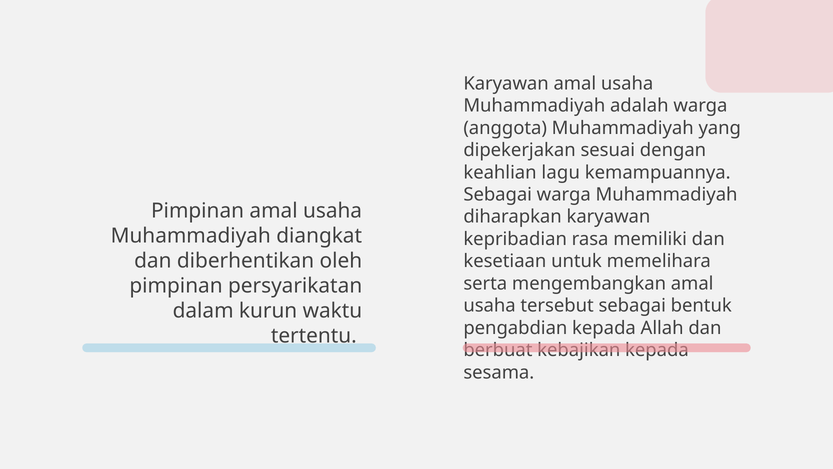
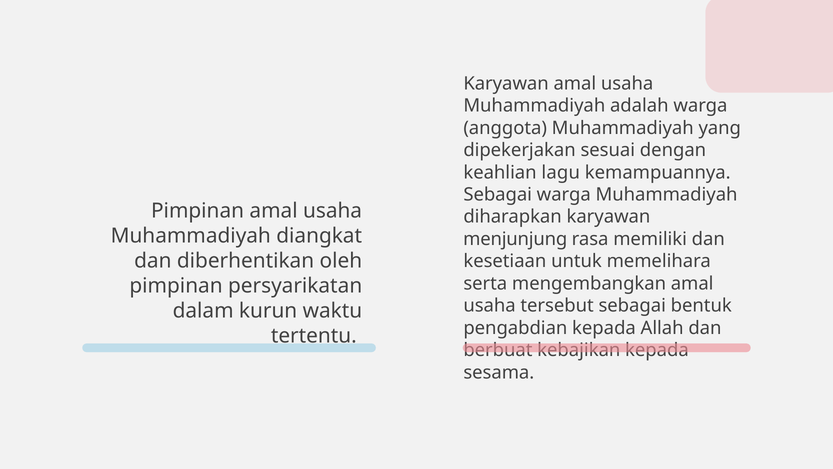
kepribadian: kepribadian -> menjunjung (515, 239)
